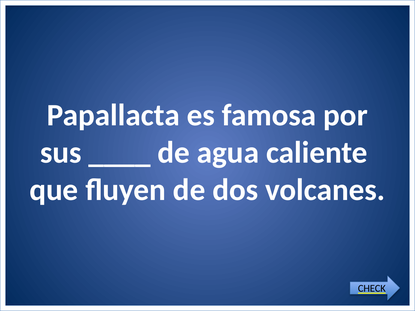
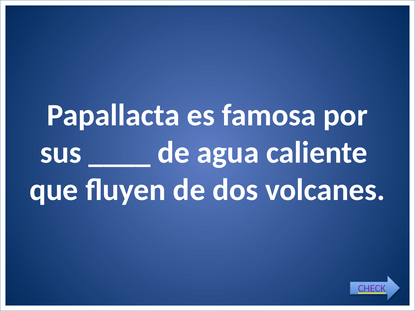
CHECK colour: black -> purple (372, 289)
